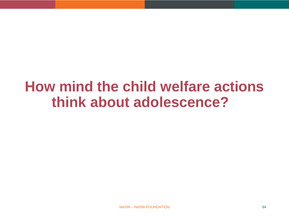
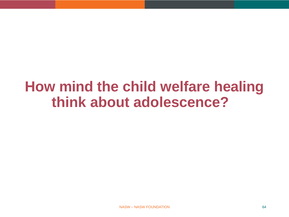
actions: actions -> healing (239, 87)
